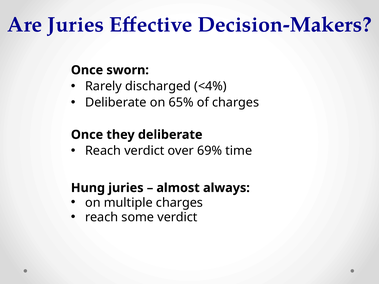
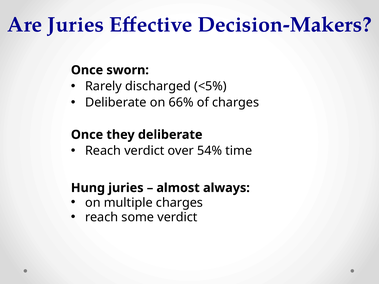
<4%: <4% -> <5% (210, 86)
65%: 65% -> 66% (181, 102)
69%: 69% -> 54% (210, 151)
